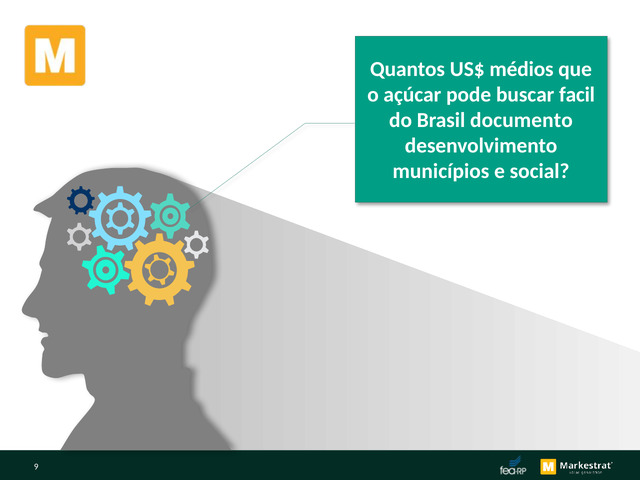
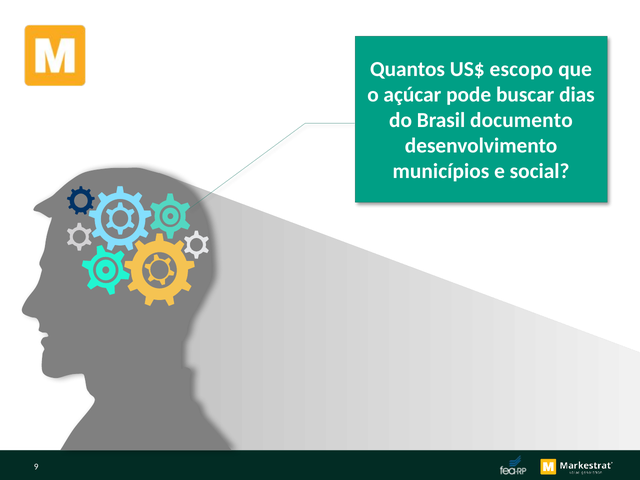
médios: médios -> escopo (521, 69)
facil: facil -> dias (577, 95)
